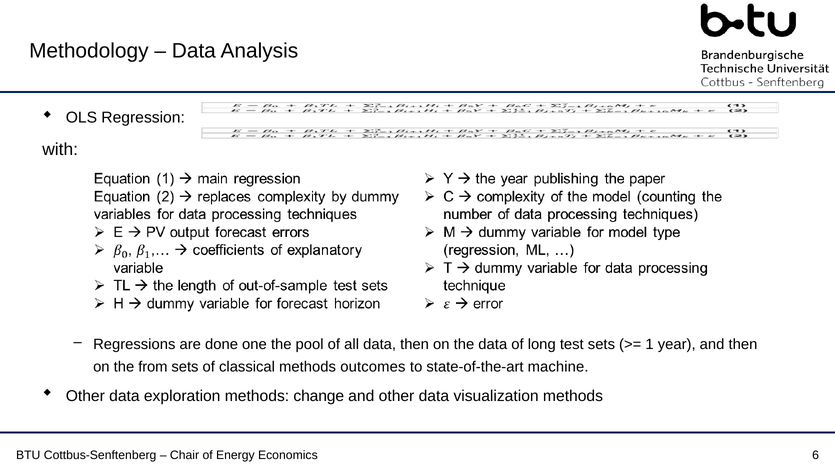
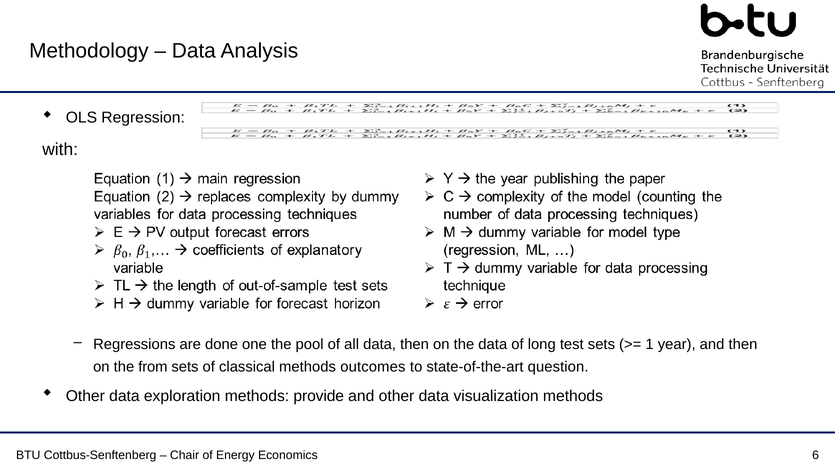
machine: machine -> question (558, 366)
change: change -> provide (319, 396)
